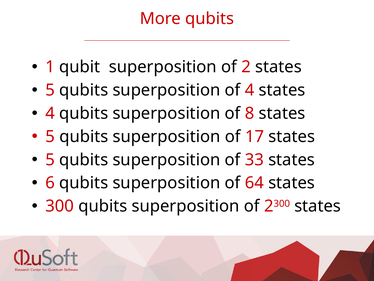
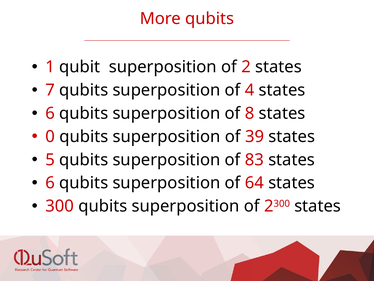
5: 5 -> 7 (50, 90)
4: 4 -> 6 (50, 113)
5: 5 -> 0 (50, 136)
17: 17 -> 39 (255, 136)
33: 33 -> 83 (254, 160)
